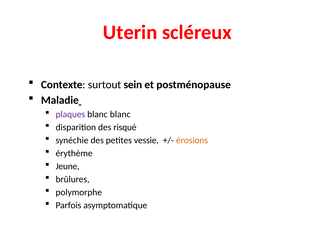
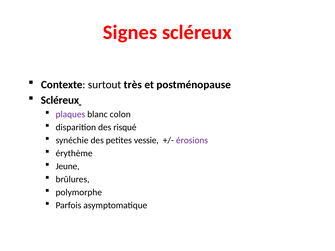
Uterin: Uterin -> Signes (130, 32)
sein: sein -> très (133, 85)
Maladie: Maladie -> Scléreux (60, 100)
blanc blanc: blanc -> colon (120, 114)
érosions colour: orange -> purple (192, 140)
